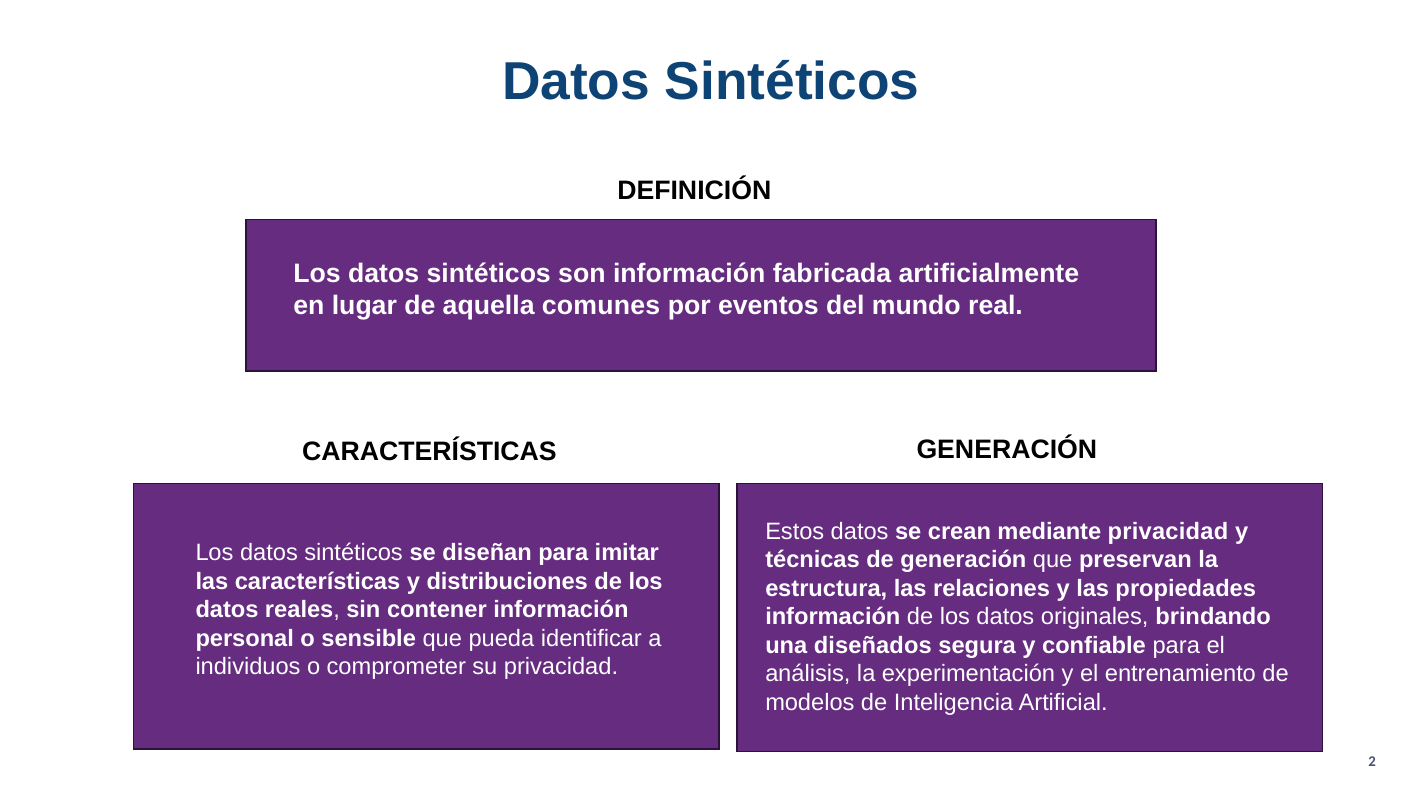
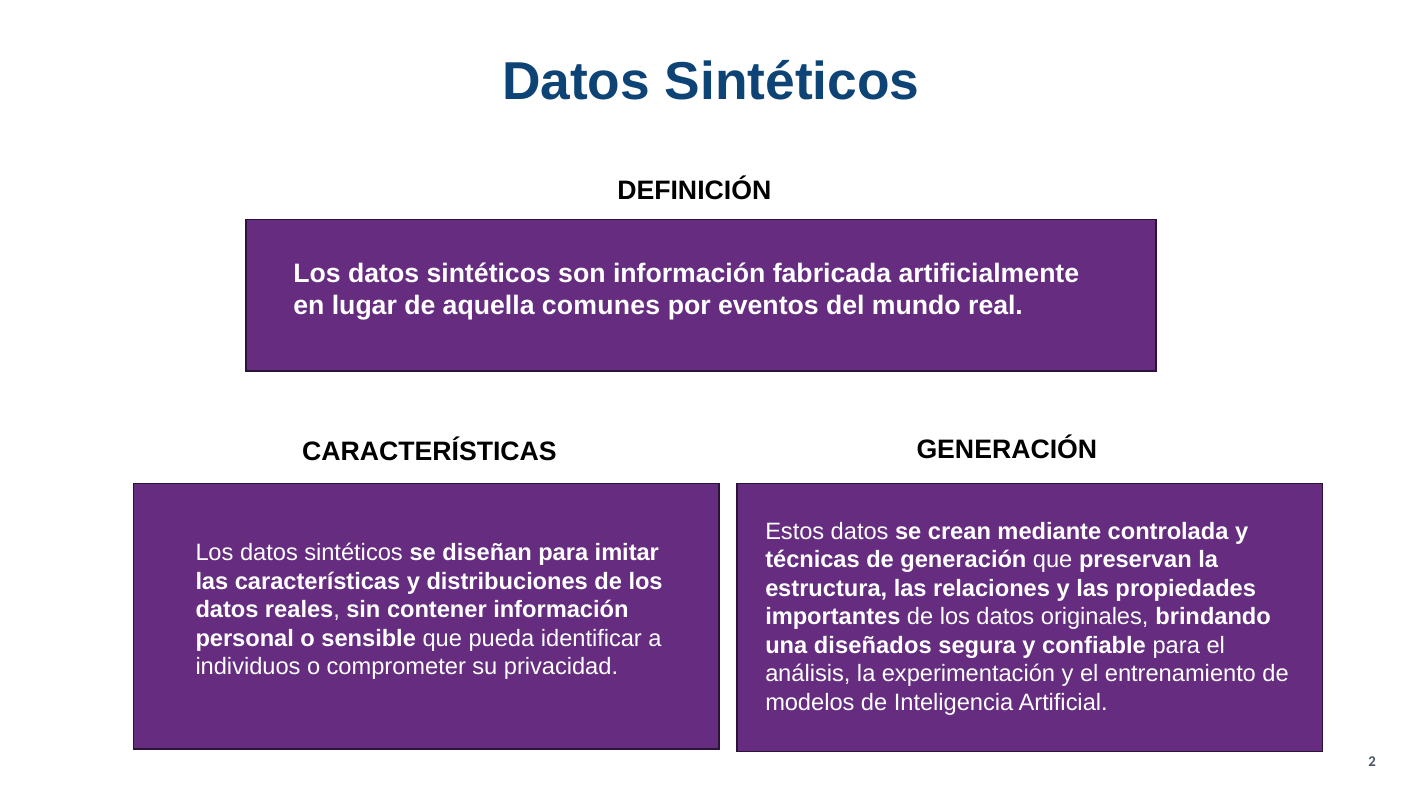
mediante privacidad: privacidad -> controlada (1168, 532)
información: información -> importantes (833, 617)
